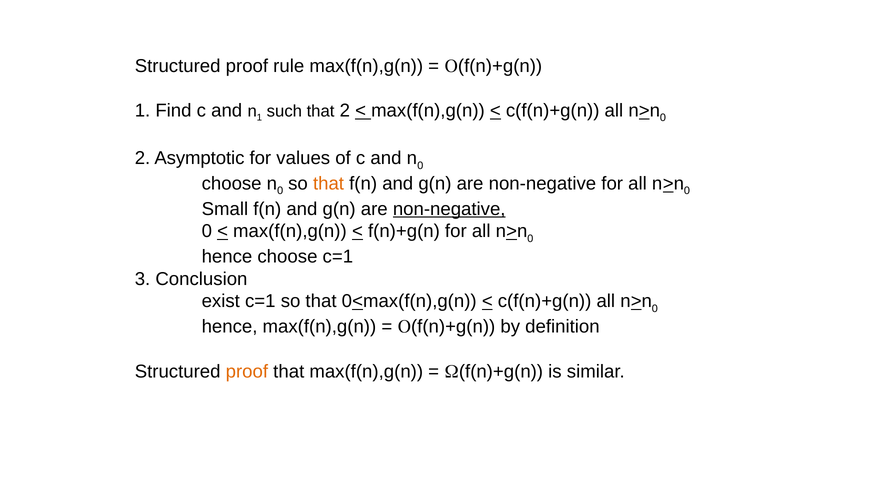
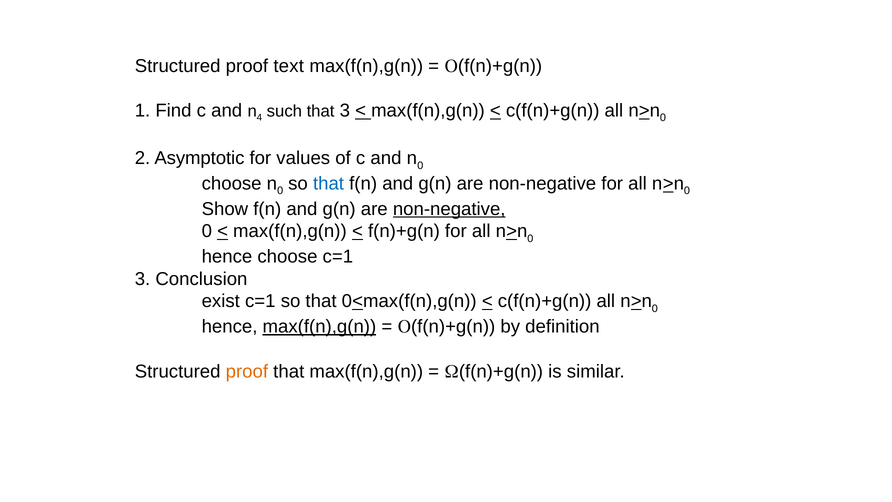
rule: rule -> text (289, 66)
1: 1 -> 4 (259, 118)
that 2: 2 -> 3 (345, 111)
that colour: orange -> blue (329, 184)
Small: Small -> Show (225, 209)
max(f(n),g(n underline: none -> present (319, 327)
